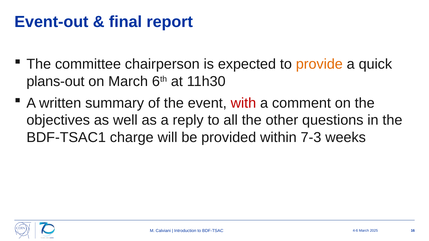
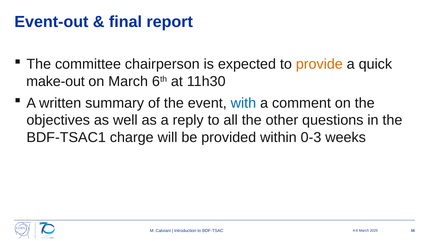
plans-out: plans-out -> make-out (55, 82)
with colour: red -> blue (243, 103)
7-3: 7-3 -> 0-3 (311, 138)
